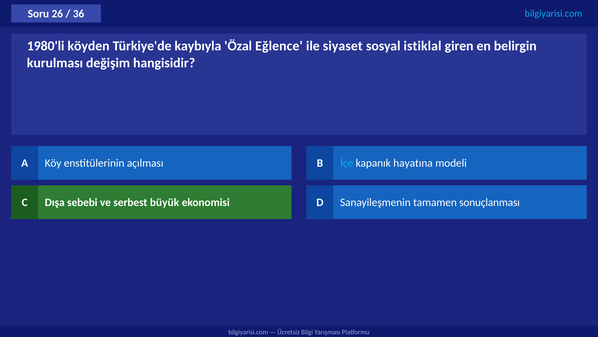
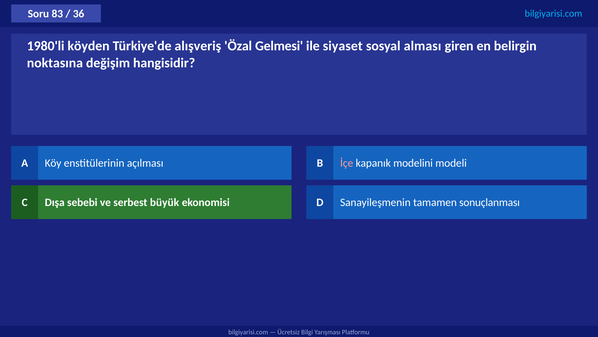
26: 26 -> 83 (57, 14)
kaybıyla: kaybıyla -> alışveriş (198, 46)
Eğlence: Eğlence -> Gelmesi (279, 46)
istiklal: istiklal -> alması (423, 46)
kurulması: kurulması -> noktasına (55, 63)
İçe colour: light blue -> pink (347, 163)
hayatına: hayatına -> modelini (413, 163)
